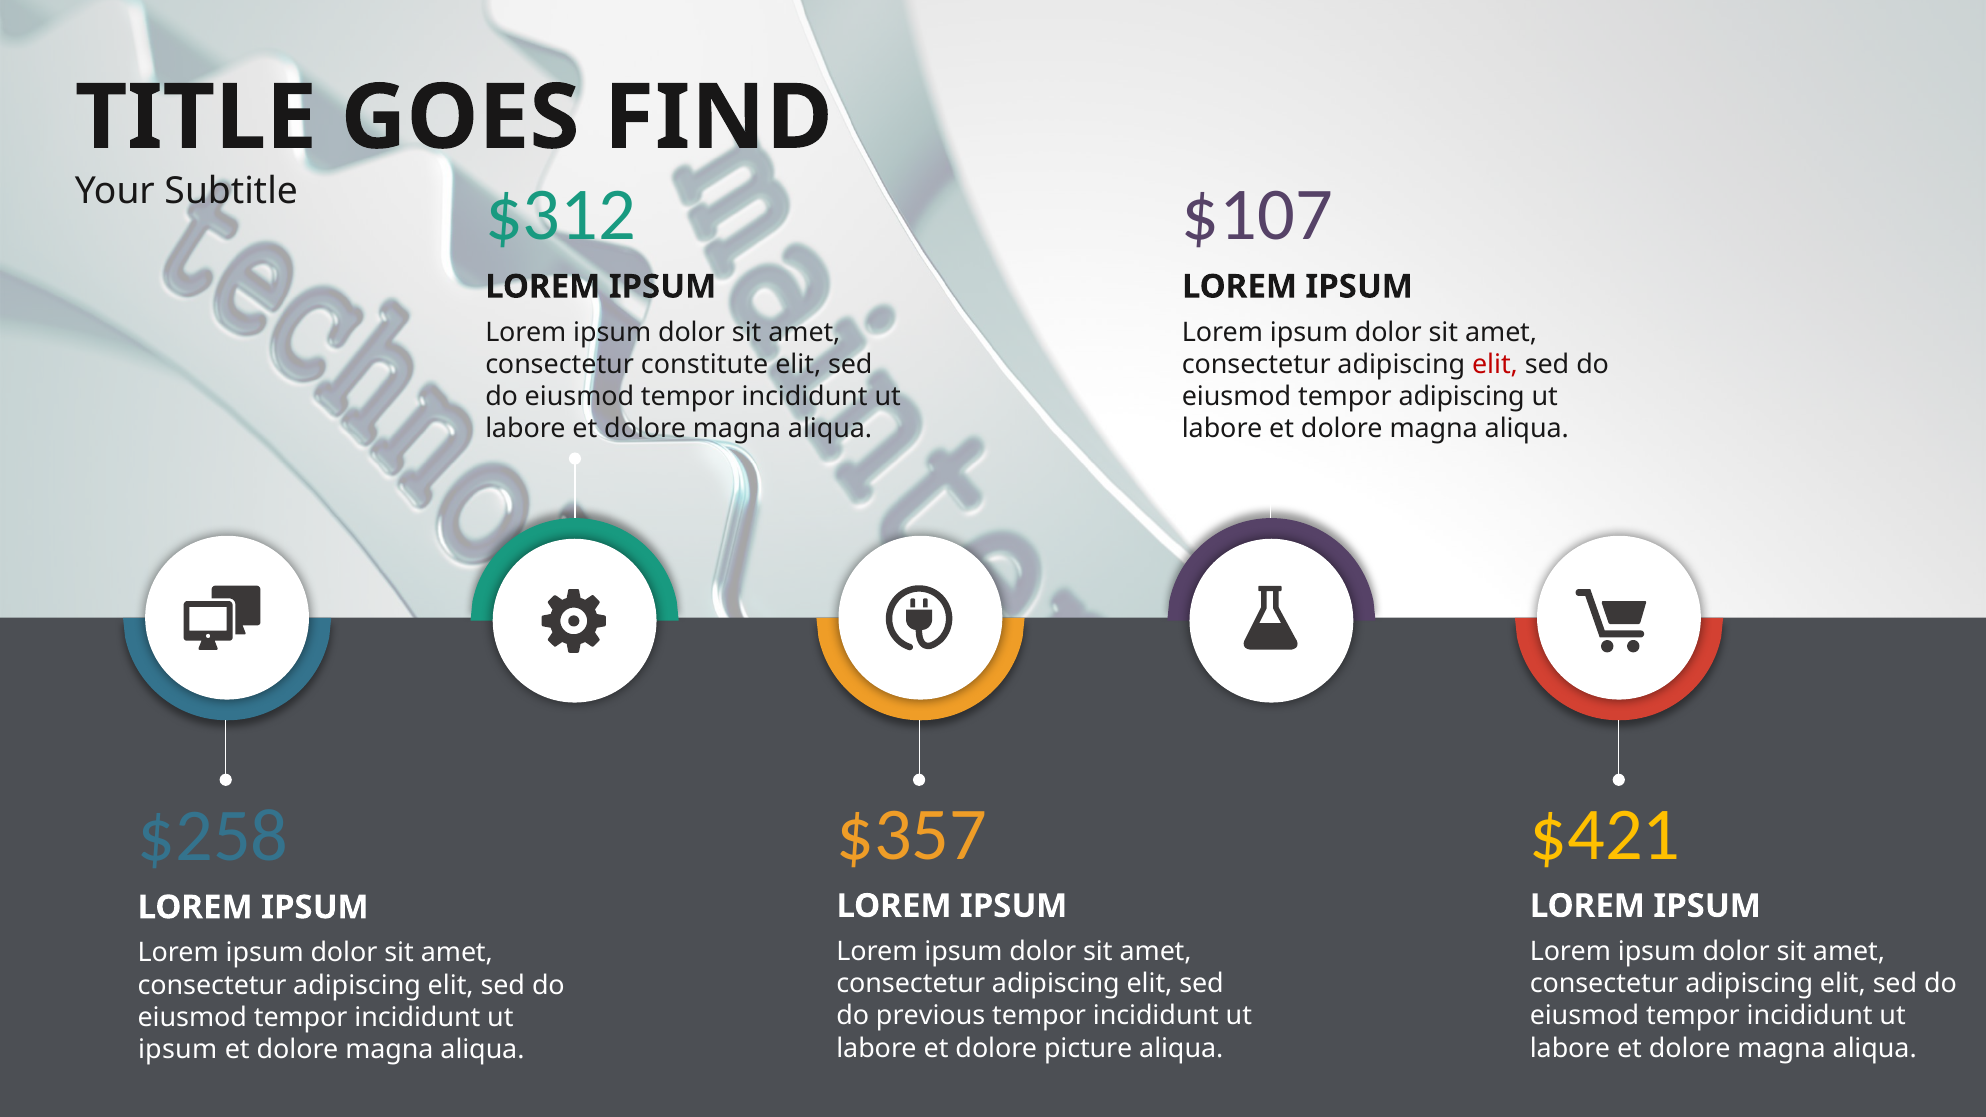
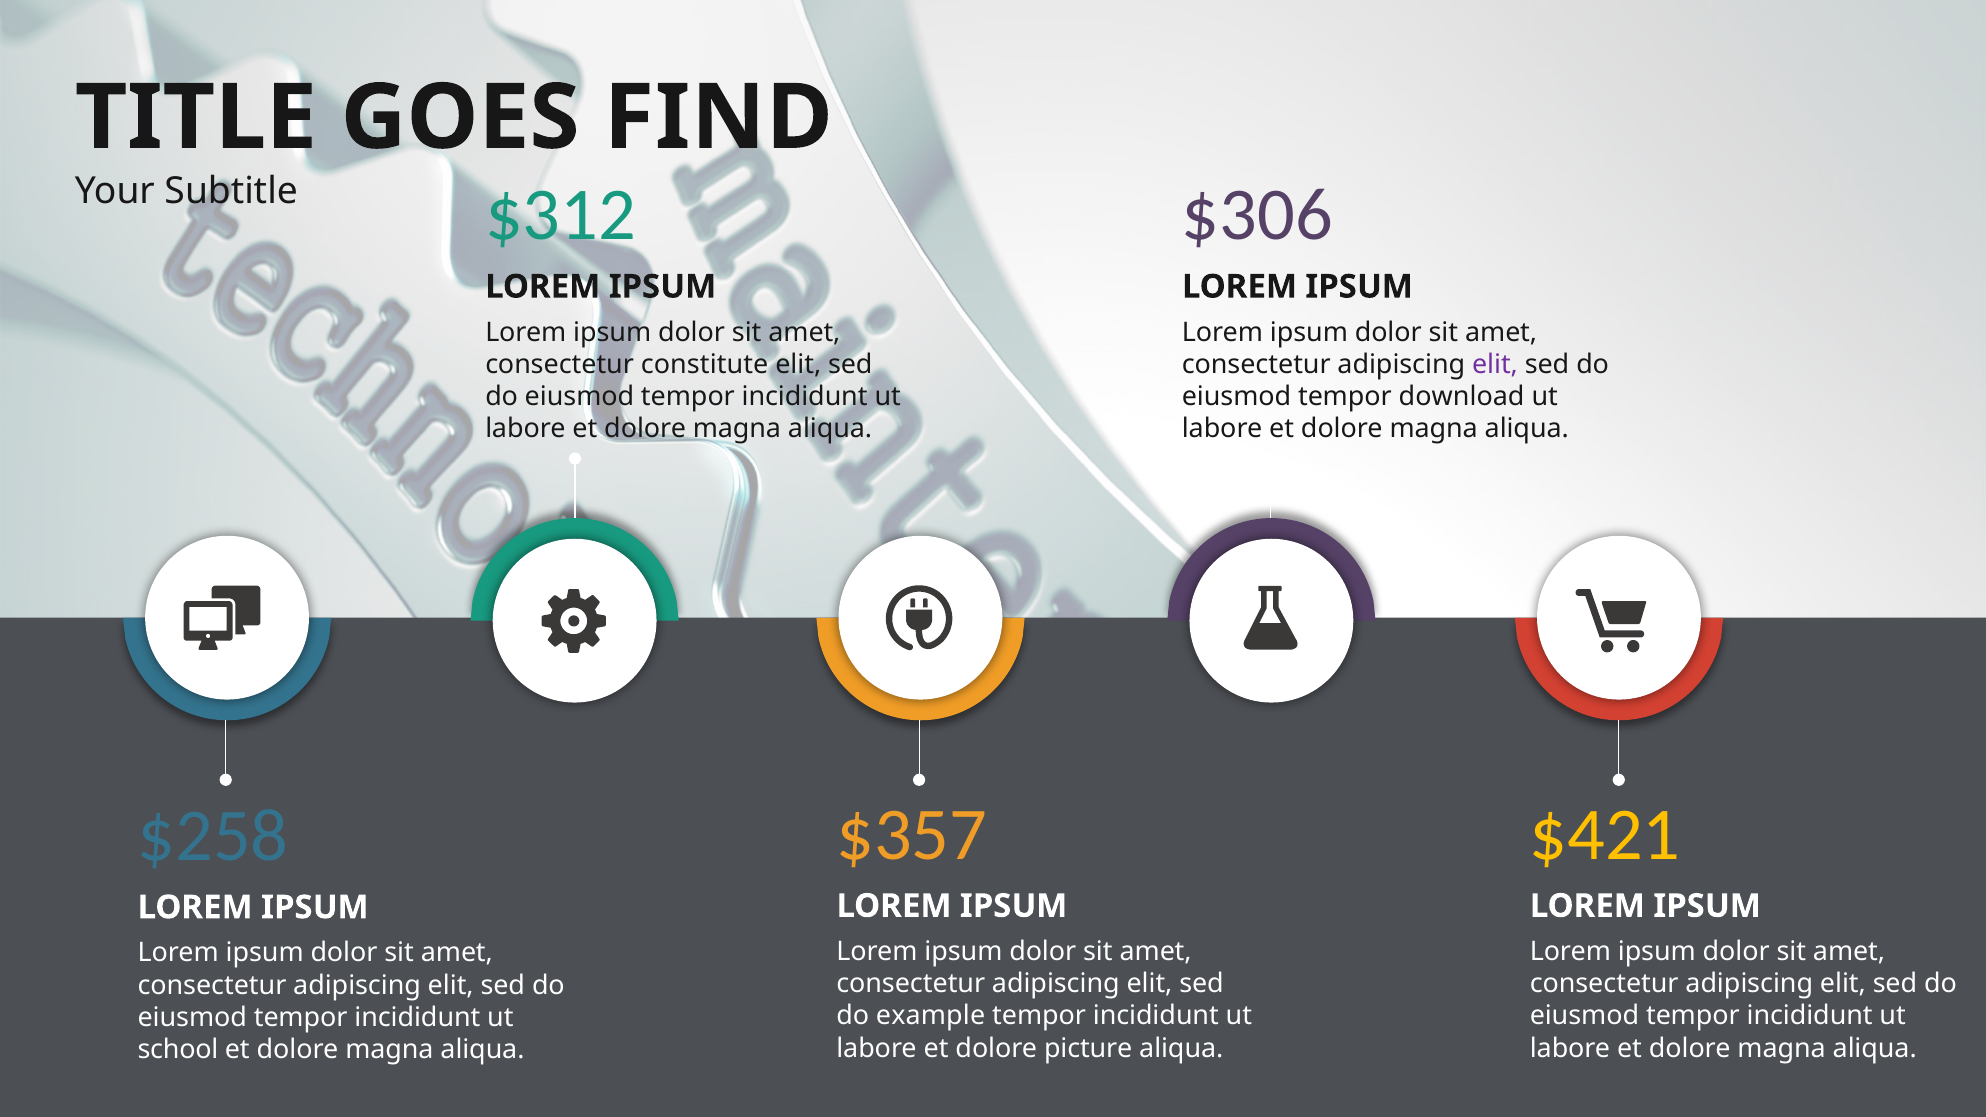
$107: $107 -> $306 (1257, 215)
elit colour: red -> purple (1495, 364)
tempor adipiscing: adipiscing -> download (1462, 397)
previous: previous -> example (931, 1016)
ipsum: ipsum -> school (178, 1050)
